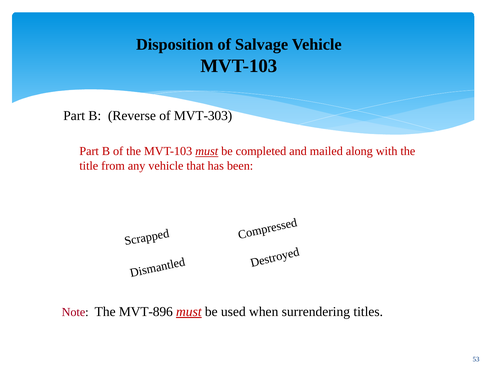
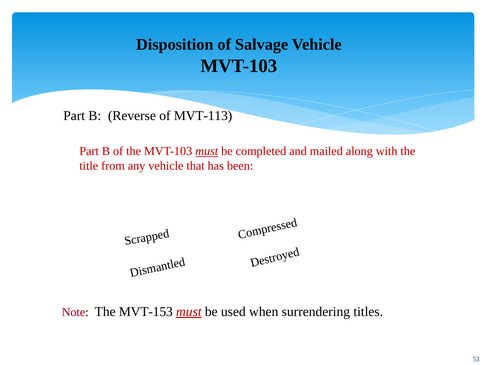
MVT-303: MVT-303 -> MVT-113 (203, 115)
MVT-896: MVT-896 -> MVT-153 (146, 311)
